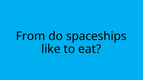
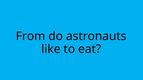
spaceships: spaceships -> astronauts (96, 36)
